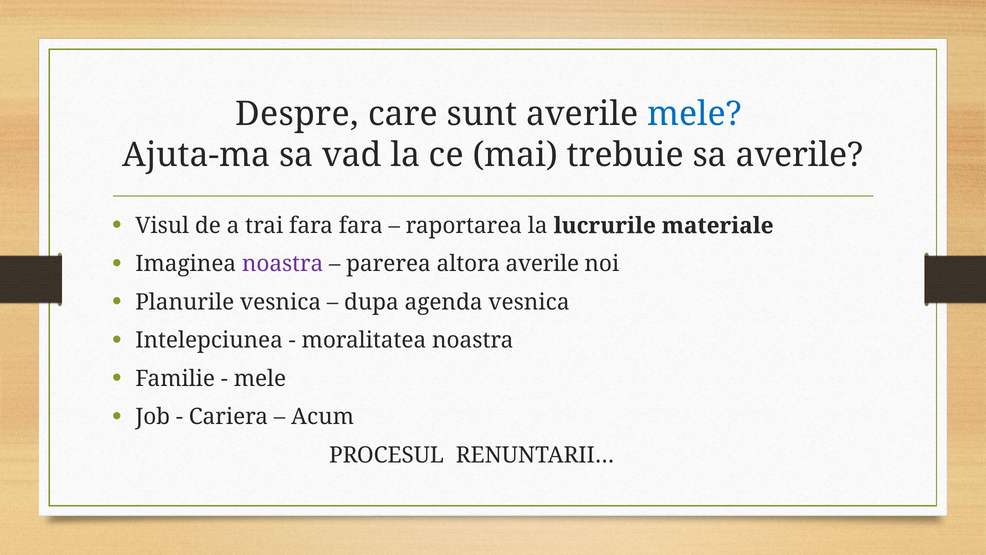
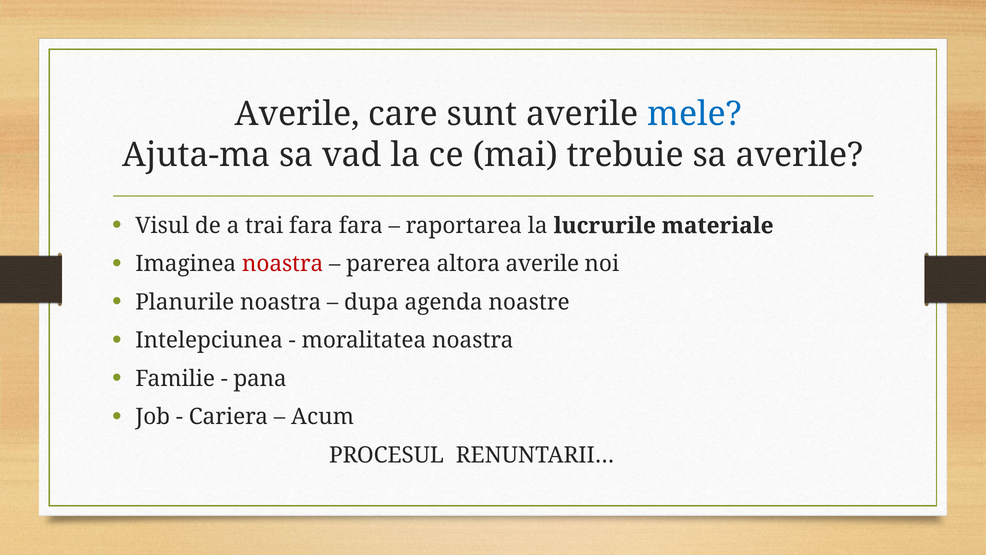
Despre: Despre -> Averile (297, 114)
noastra colour: purple -> red (283, 264)
Planurile vesnica: vesnica -> noastra (281, 302)
agenda vesnica: vesnica -> noastre (529, 302)
mele: mele -> pana (260, 378)
